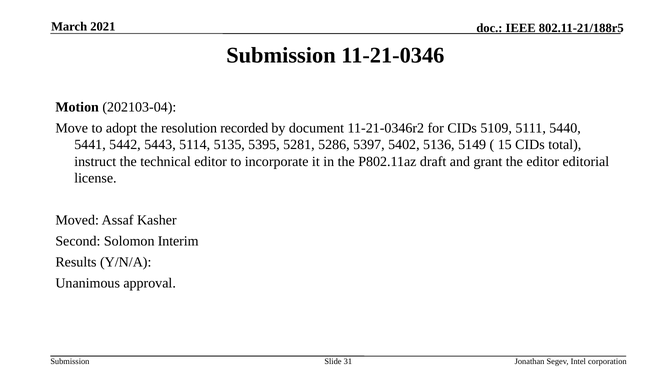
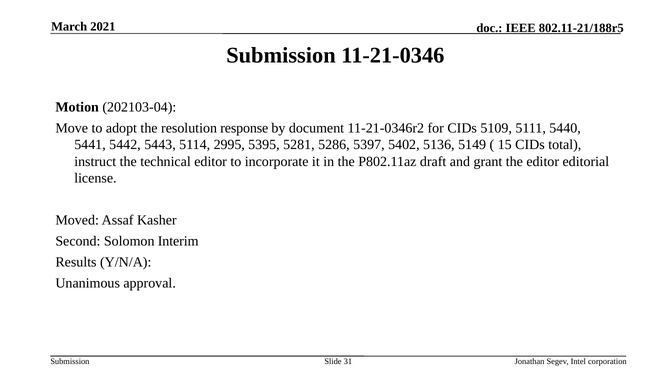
recorded: recorded -> response (244, 128)
5135: 5135 -> 2995 (229, 145)
